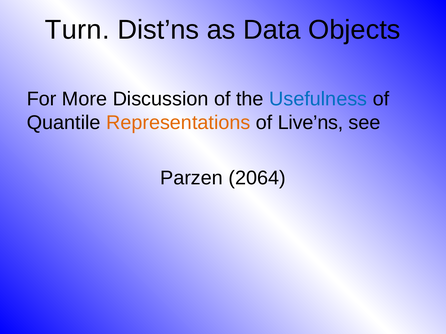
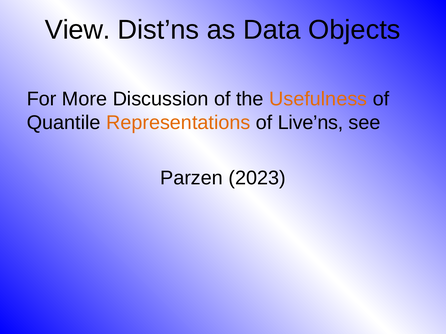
Turn: Turn -> View (78, 30)
Usefulness colour: blue -> orange (318, 99)
2064: 2064 -> 2023 (257, 178)
